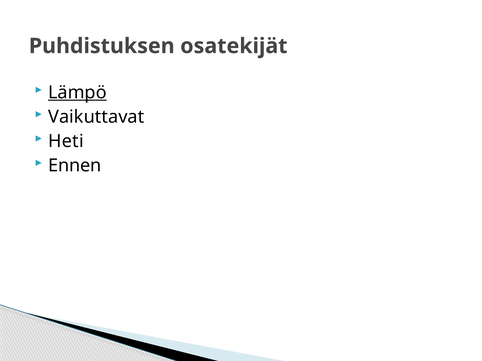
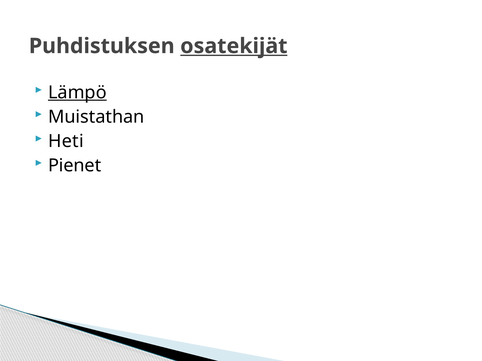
osatekijät underline: none -> present (234, 46)
Vaikuttavat: Vaikuttavat -> Muistathan (96, 117)
Ennen: Ennen -> Pienet (75, 166)
